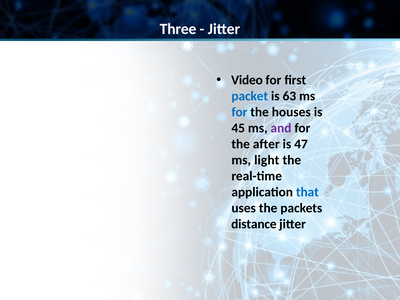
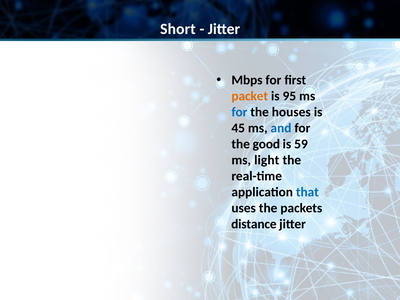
Three: Three -> Short (178, 29)
Video: Video -> Mbps (247, 80)
packet colour: blue -> orange (250, 96)
63: 63 -> 95 (289, 96)
and colour: purple -> blue (281, 128)
after: after -> good (266, 144)
47: 47 -> 59 (301, 144)
